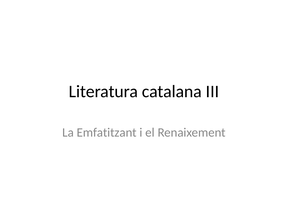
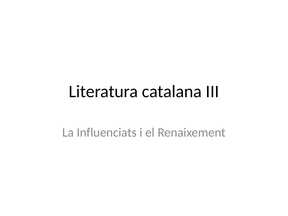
Emfatitzant: Emfatitzant -> Influenciats (107, 132)
